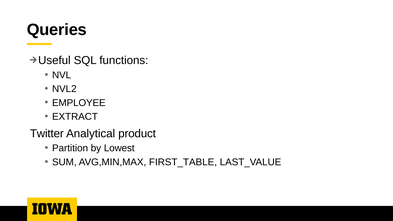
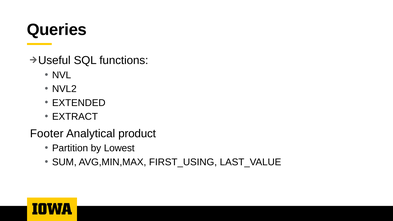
EMPLOYEE: EMPLOYEE -> EXTENDED (79, 103)
Twitter: Twitter -> Footer (47, 134)
FIRST_TABLE: FIRST_TABLE -> FIRST_USING (183, 162)
